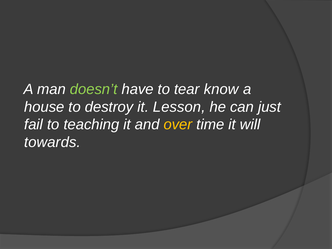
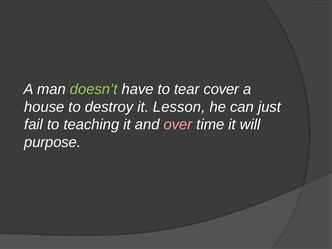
know: know -> cover (221, 89)
over colour: yellow -> pink (178, 125)
towards: towards -> purpose (53, 142)
